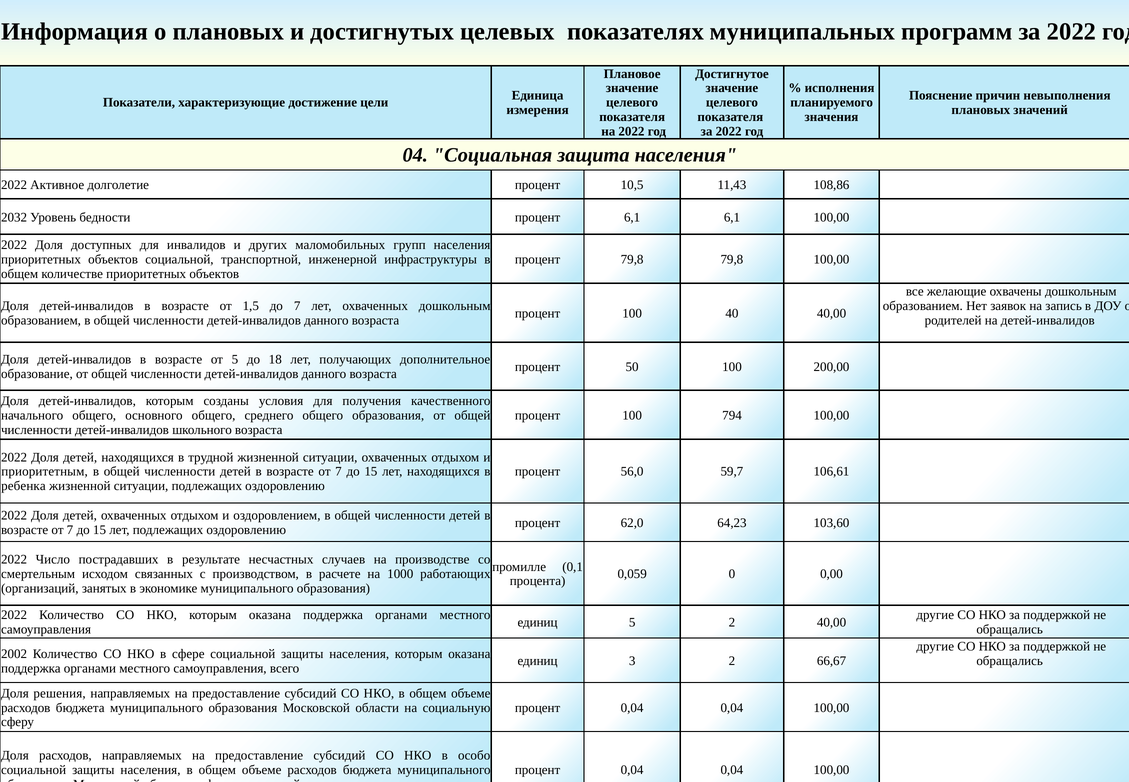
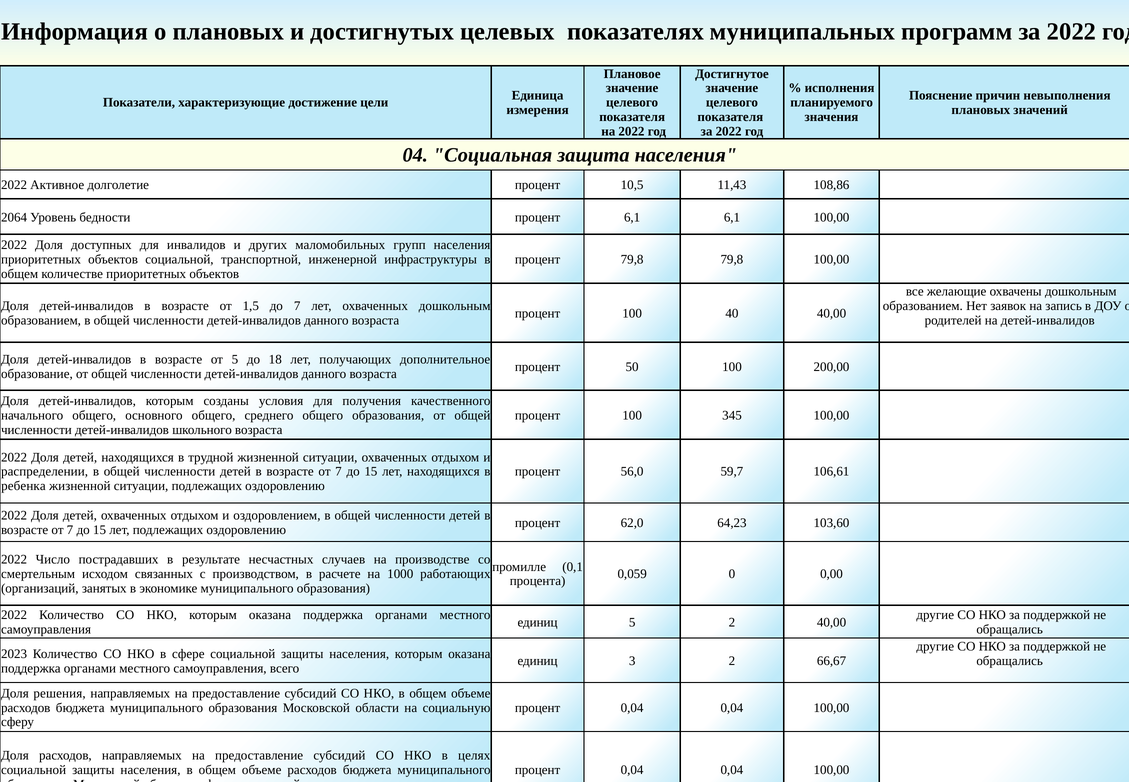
2032: 2032 -> 2064 (14, 217)
794: 794 -> 345 (732, 415)
приоритетным: приоритетным -> распределении (45, 471)
2002: 2002 -> 2023 (14, 653)
особо: особо -> целях (474, 755)
